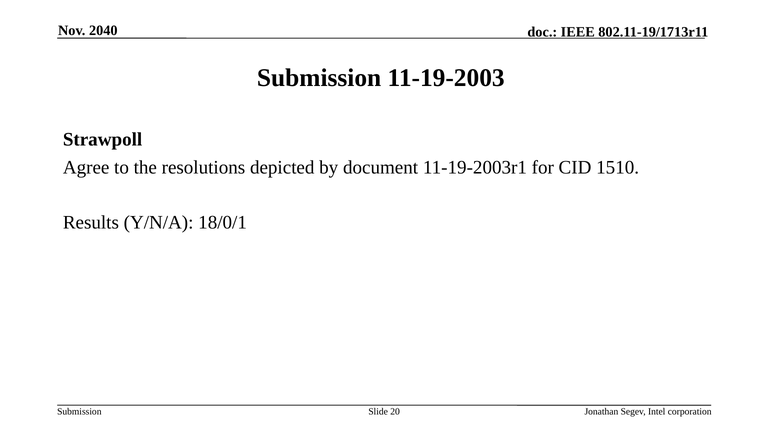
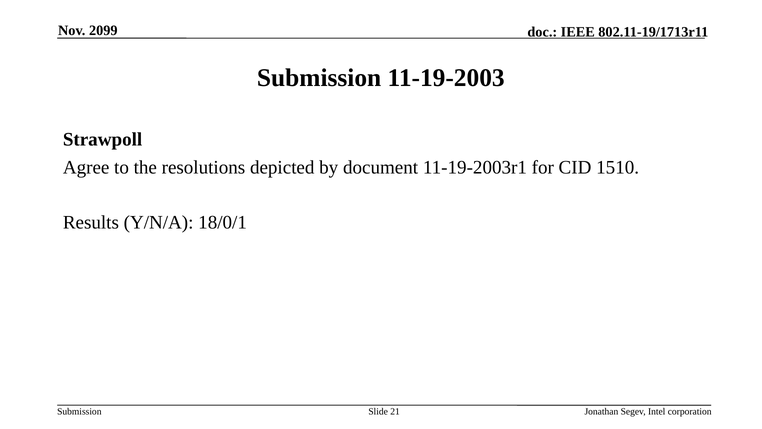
2040: 2040 -> 2099 (103, 30)
20: 20 -> 21 (395, 411)
